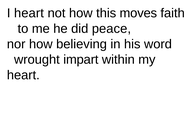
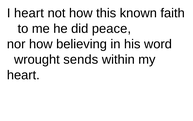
moves: moves -> known (138, 13)
impart: impart -> sends (81, 59)
